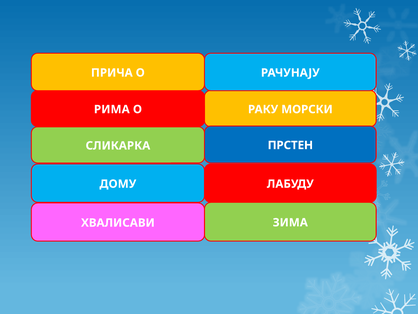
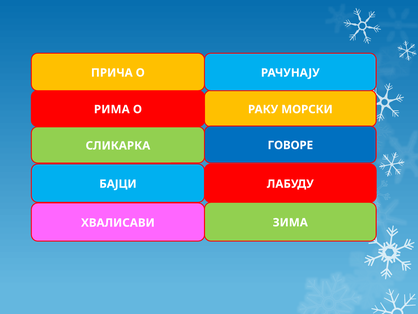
ПРСТЕН: ПРСТЕН -> ГОВОРЕ (290, 145)
ДОМУ: ДОМУ -> БАЈЦИ (118, 184)
